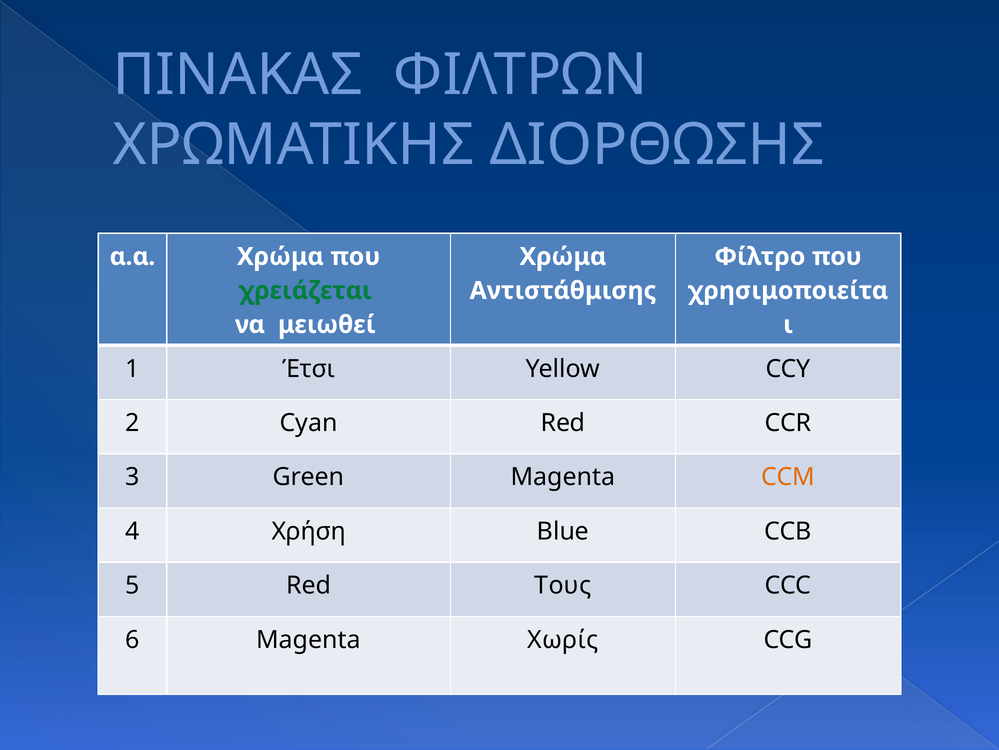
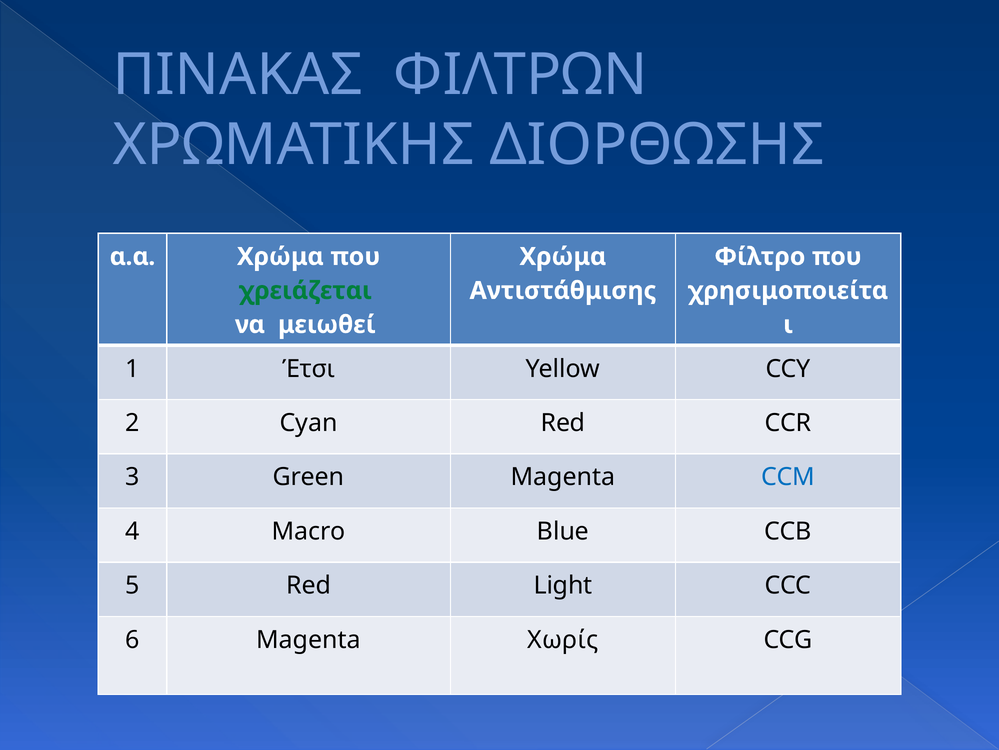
CCM colour: orange -> blue (788, 477)
Χρήση: Χρήση -> Macro (309, 531)
Τους: Τους -> Light (563, 585)
